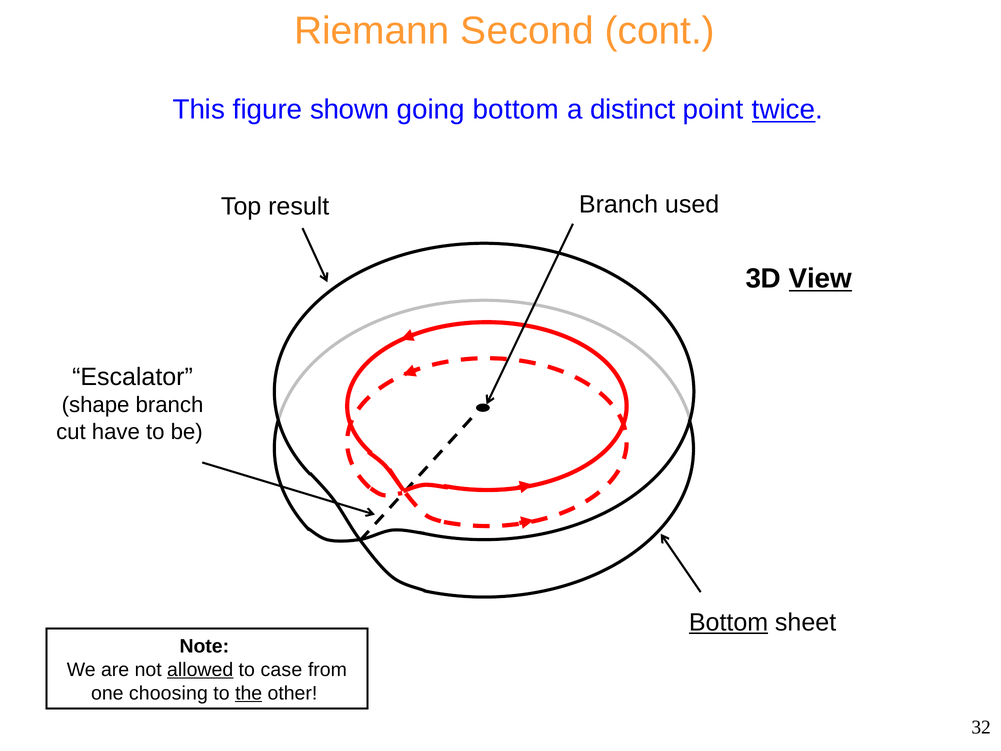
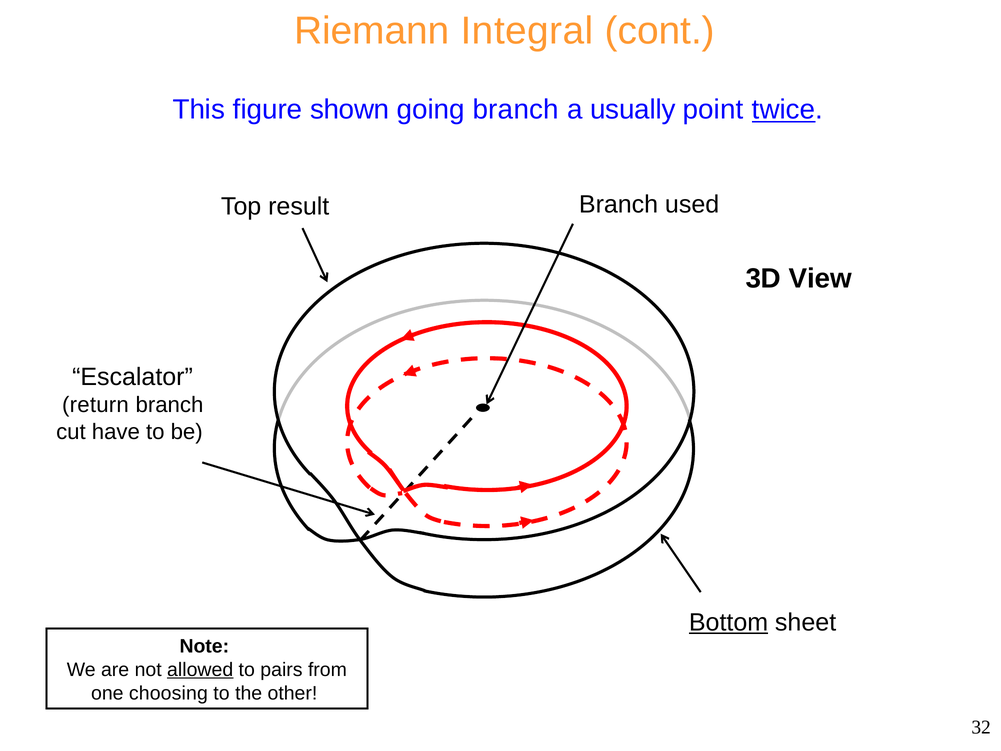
Second: Second -> Integral (527, 31)
going bottom: bottom -> branch (516, 109)
distinct: distinct -> usually (633, 109)
View underline: present -> none (820, 279)
shape: shape -> return (95, 405)
case: case -> pairs (281, 670)
the underline: present -> none (249, 693)
